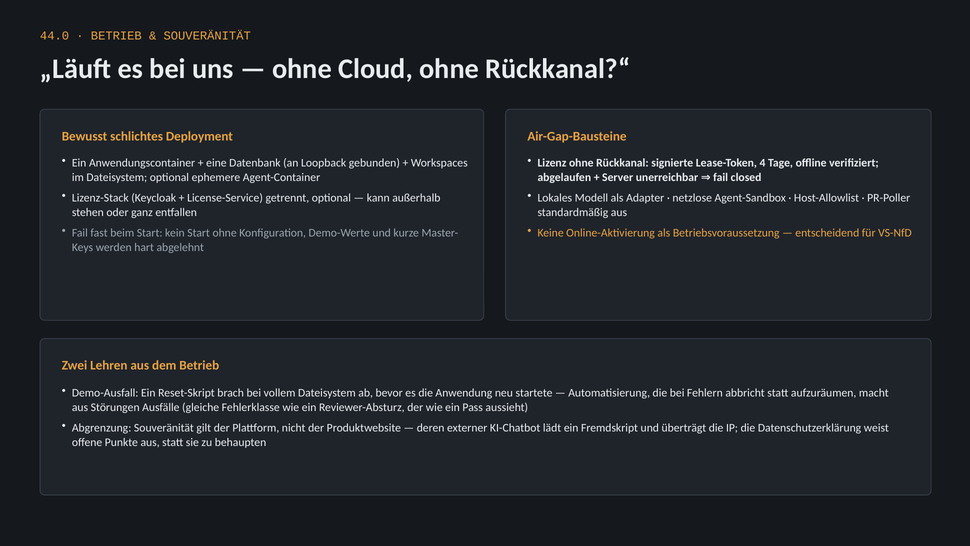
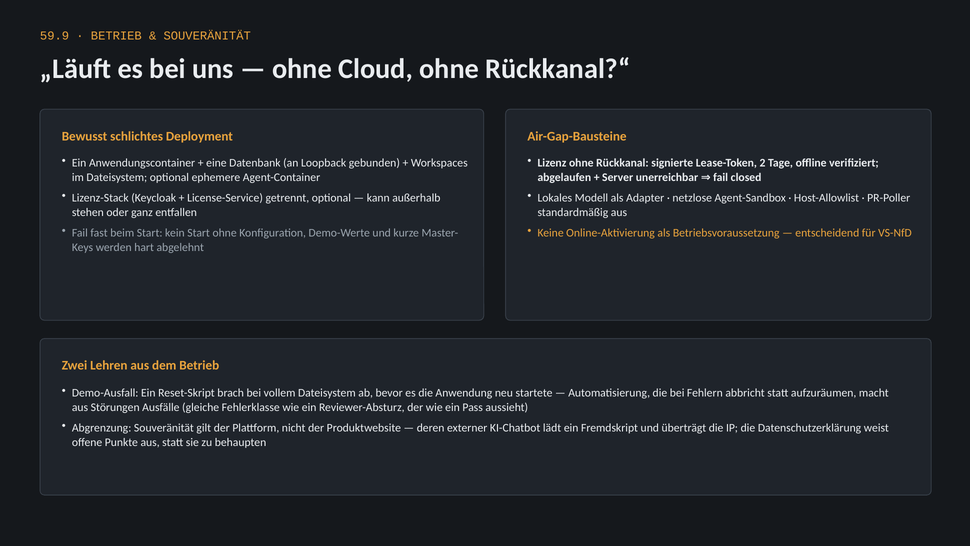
44.0: 44.0 -> 59.9 (55, 36)
4: 4 -> 2 (762, 163)
